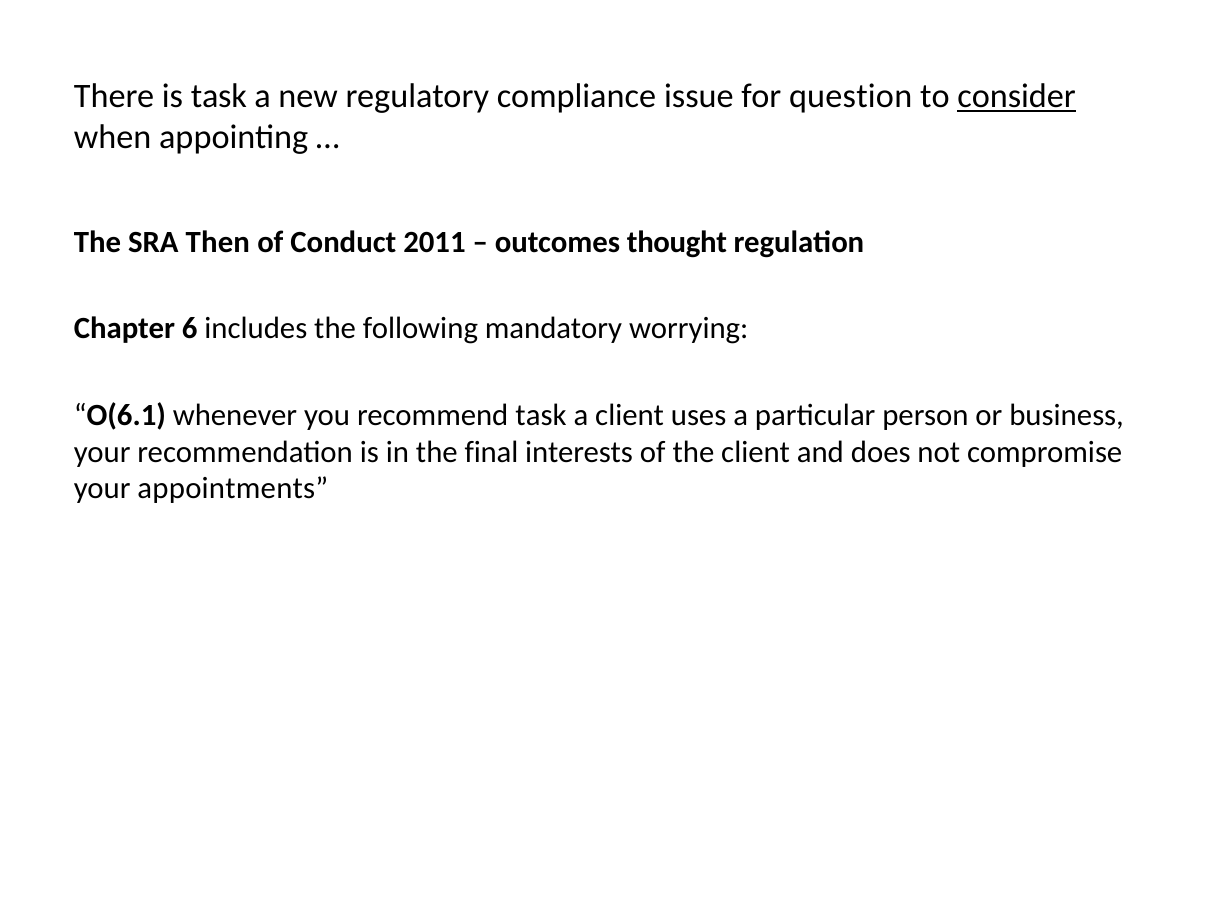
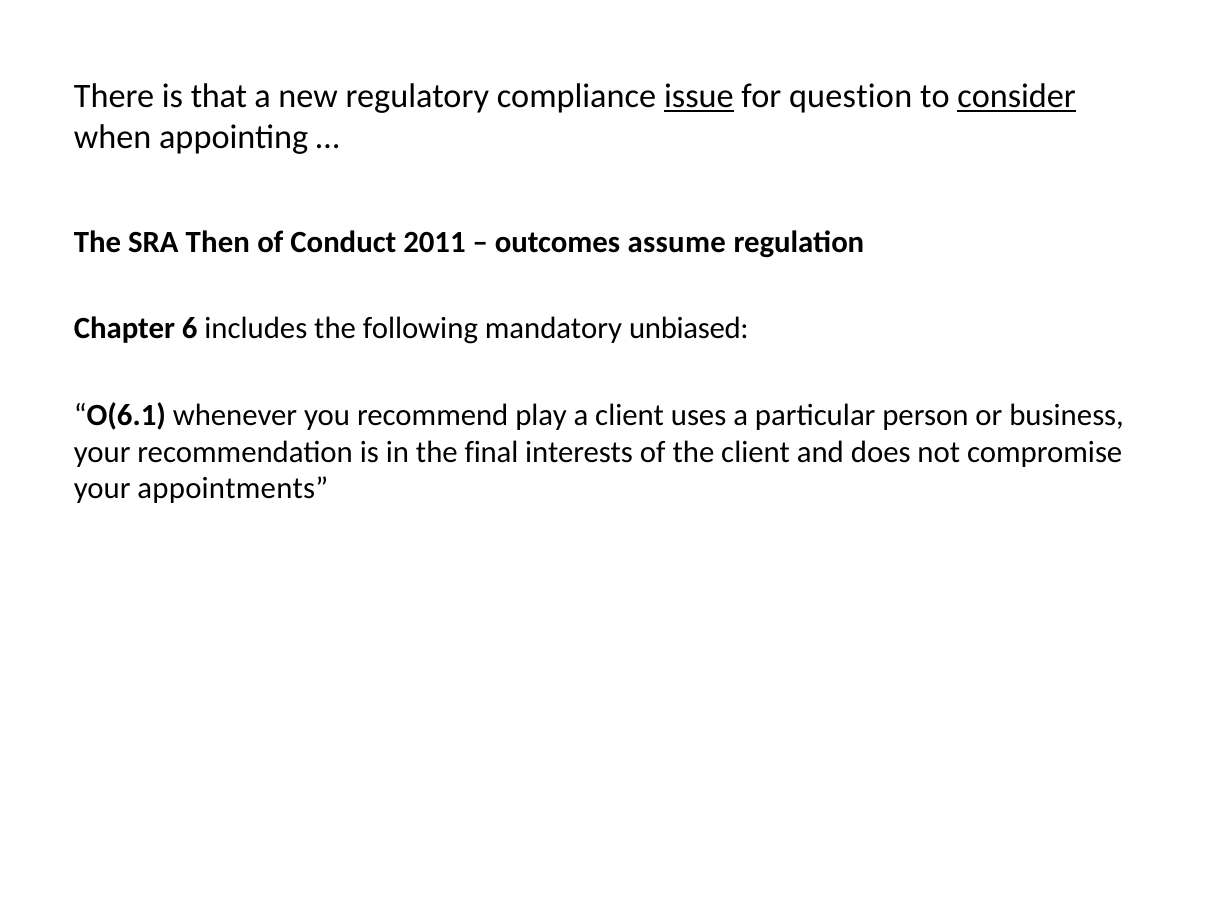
is task: task -> that (219, 96)
issue underline: none -> present (699, 96)
thought: thought -> assume (677, 242)
worrying: worrying -> unbiased (689, 329)
recommend task: task -> play (541, 415)
